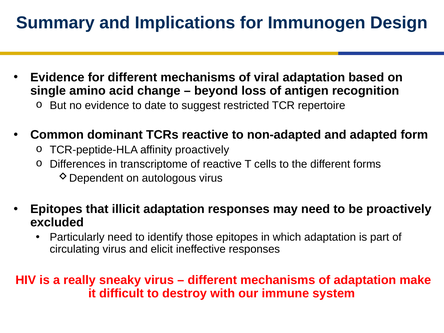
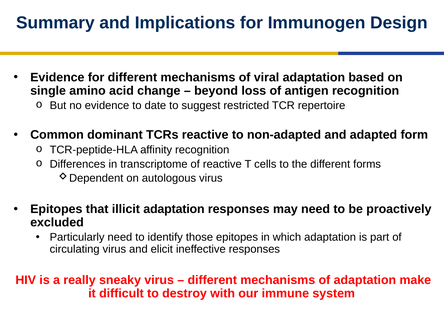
affinity proactively: proactively -> recognition (202, 150)
